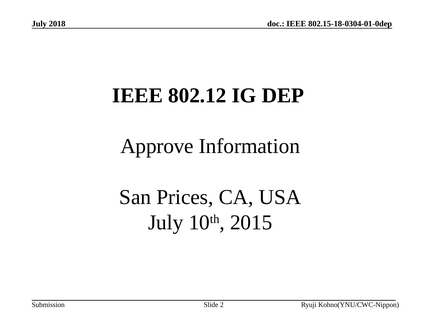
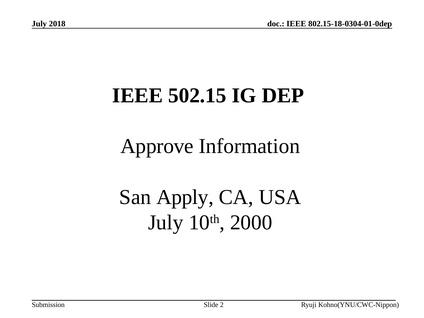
802.12: 802.12 -> 502.15 (197, 95)
Prices: Prices -> Apply (185, 197)
2015: 2015 -> 2000 (251, 223)
